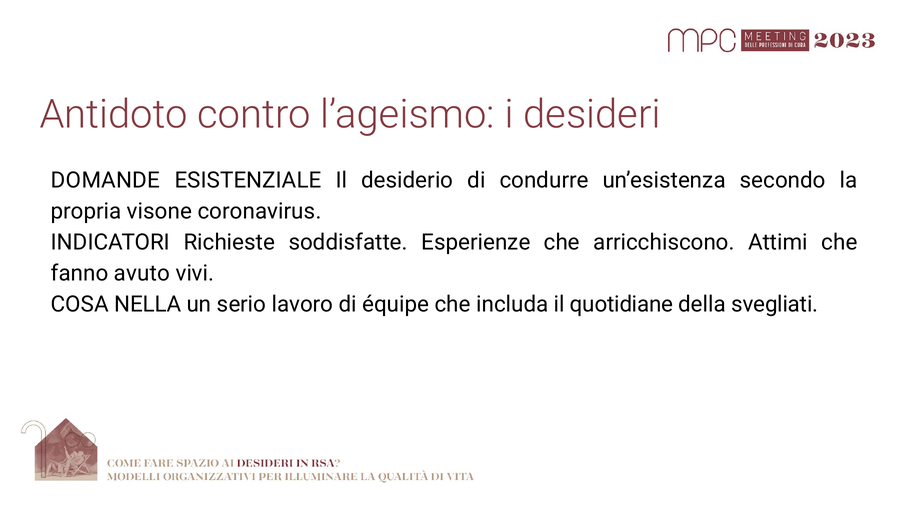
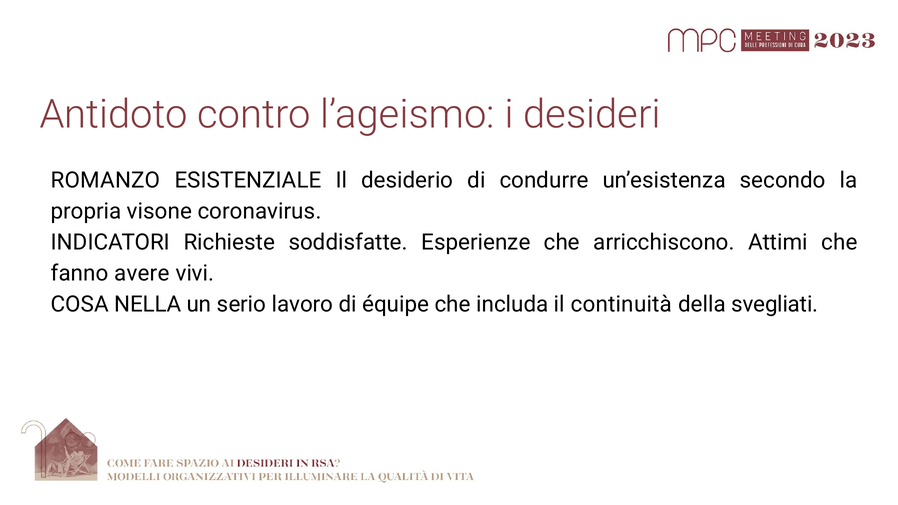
DOMANDE: DOMANDE -> ROMANZO (106, 180)
avuto: avuto -> avere (142, 273)
quotidiane: quotidiane -> continuità (621, 304)
